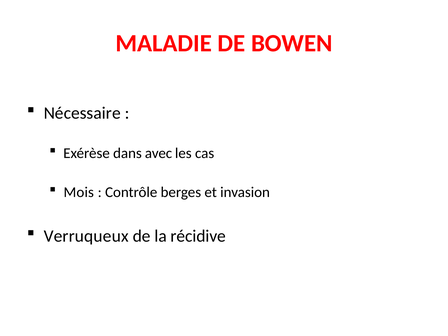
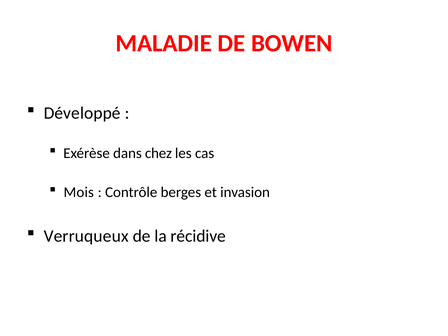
Nécessaire: Nécessaire -> Développé (82, 113)
avec: avec -> chez (158, 153)
